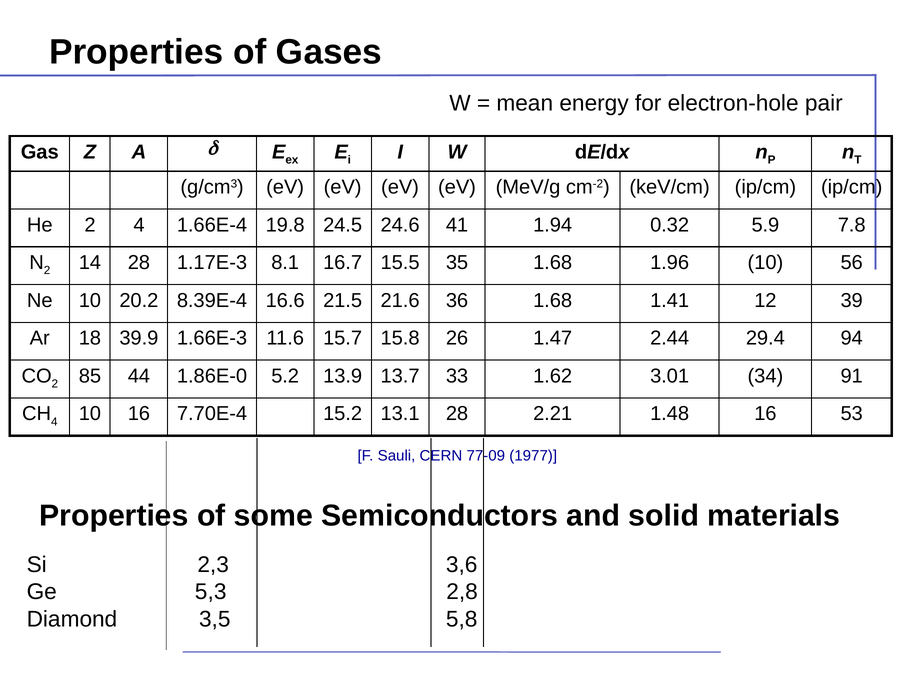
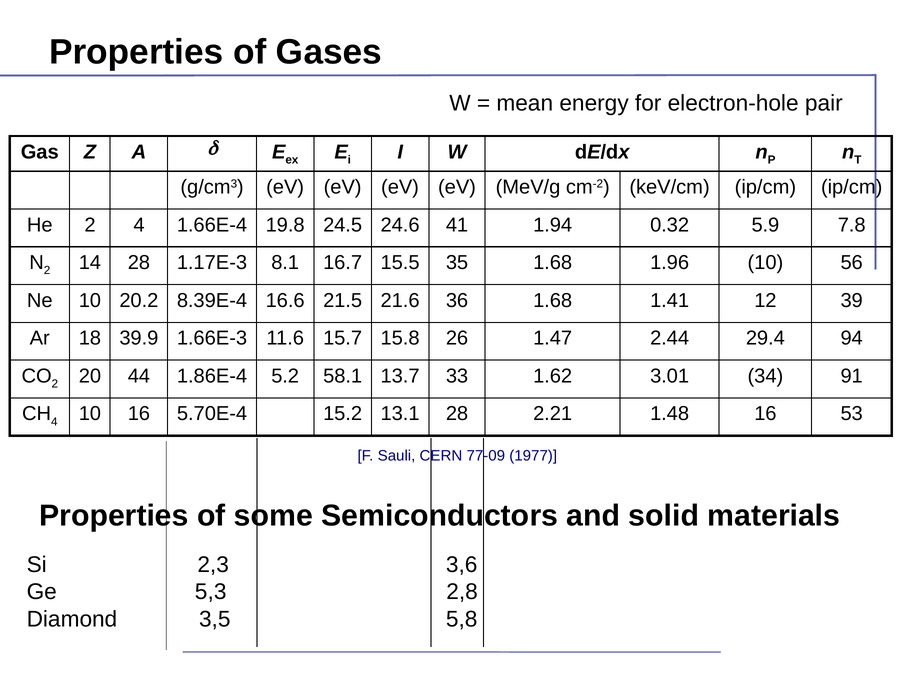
85: 85 -> 20 (90, 376)
1.86E-0: 1.86E-0 -> 1.86E-4 (212, 376)
13.9: 13.9 -> 58.1 (343, 376)
7.70E-4: 7.70E-4 -> 5.70E-4 (212, 414)
